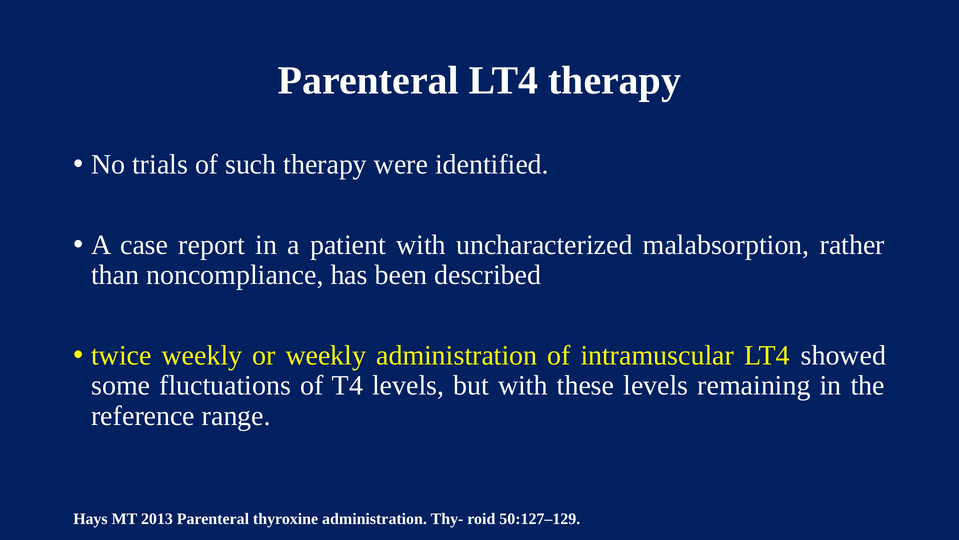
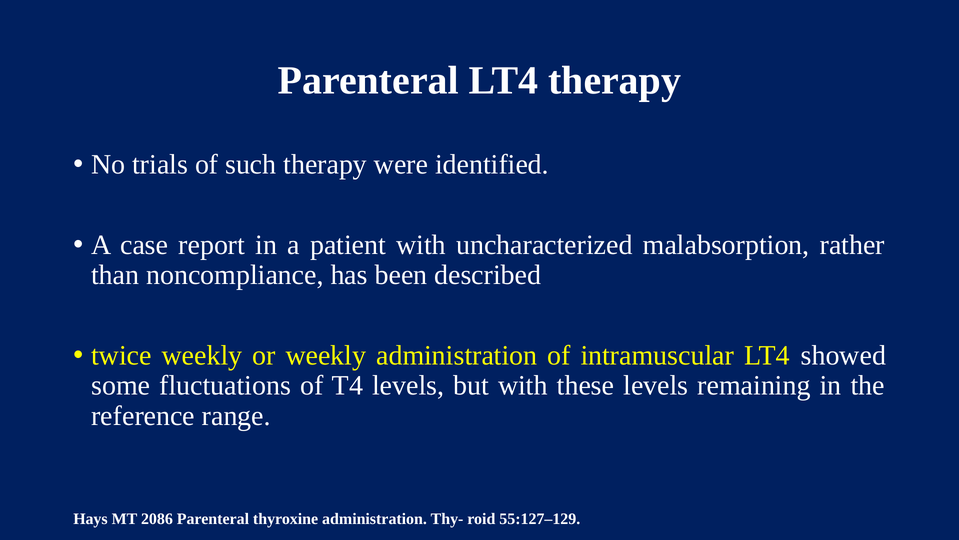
2013: 2013 -> 2086 (157, 518)
50:127–129: 50:127–129 -> 55:127–129 (540, 518)
